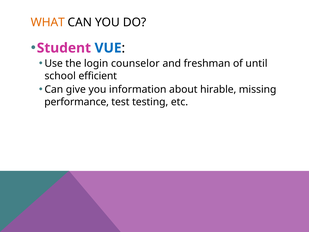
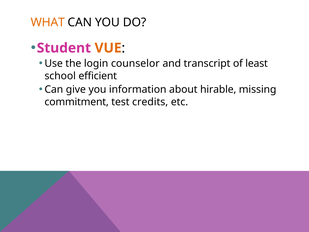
VUE colour: blue -> orange (108, 48)
freshman: freshman -> transcript (207, 63)
until: until -> least (257, 63)
performance: performance -> commitment (77, 102)
testing: testing -> credits (150, 102)
